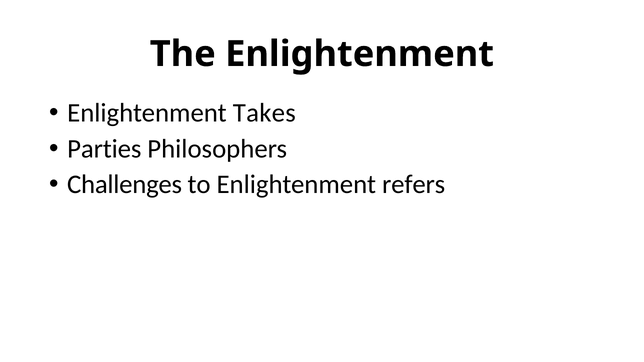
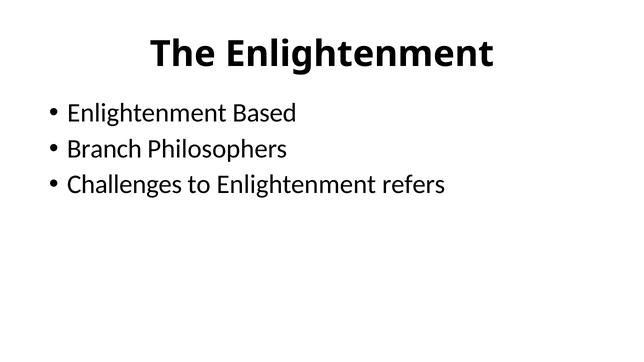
Takes: Takes -> Based (265, 113)
Parties: Parties -> Branch (104, 149)
